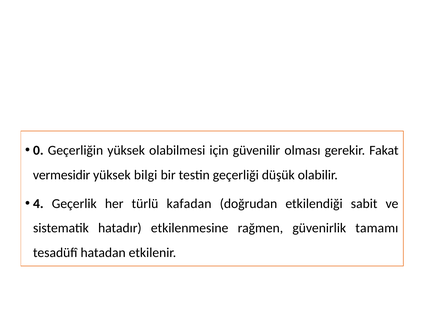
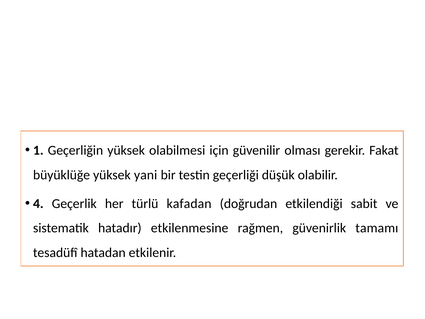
0: 0 -> 1 (38, 150)
vermesidir: vermesidir -> büyüklüğe (62, 175)
bilgi: bilgi -> yani (146, 175)
